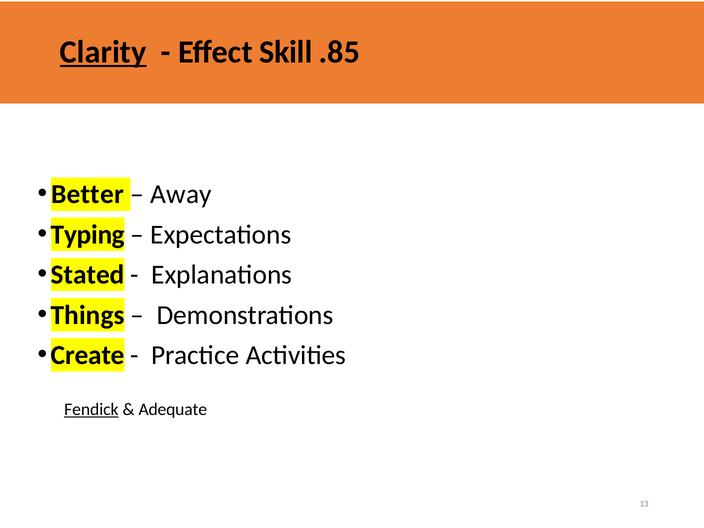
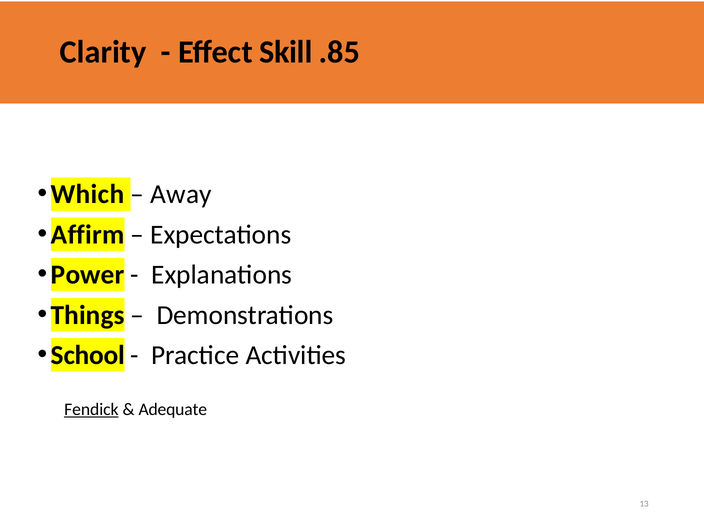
Clarity underline: present -> none (103, 52)
Better: Better -> Which (88, 194)
Typing: Typing -> Affirm (88, 235)
Stated: Stated -> Power (88, 275)
Create: Create -> School (88, 355)
